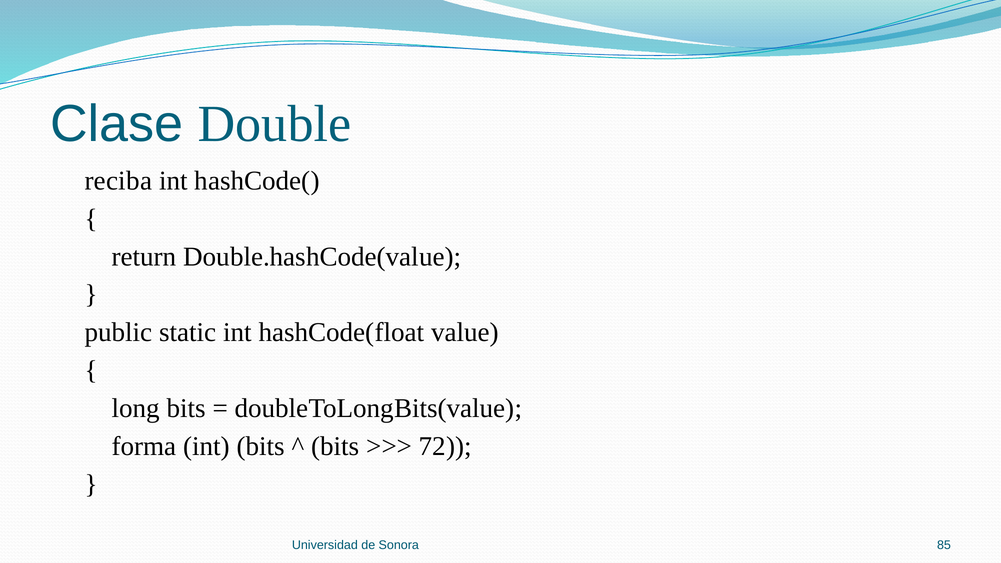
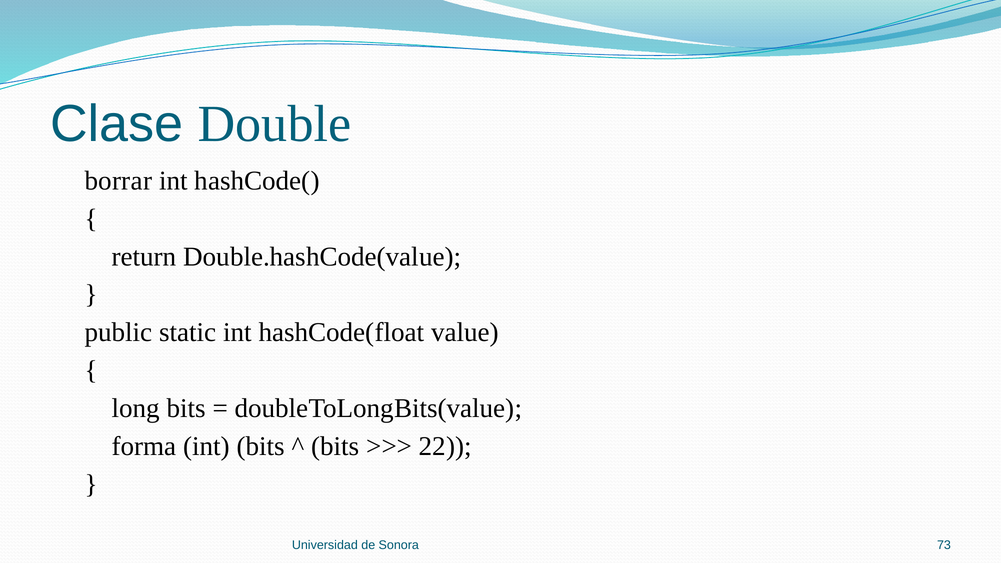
reciba: reciba -> borrar (118, 181)
72: 72 -> 22 (445, 446)
85: 85 -> 73 (944, 545)
